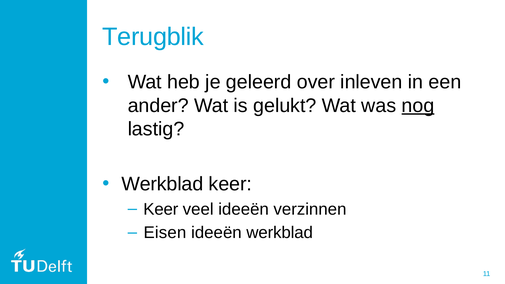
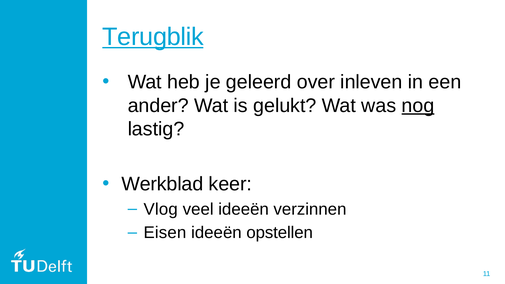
Terugblik underline: none -> present (153, 37)
Keer: Keer -> Vlog (161, 209)
ideeën werkblad: werkblad -> opstellen (280, 233)
